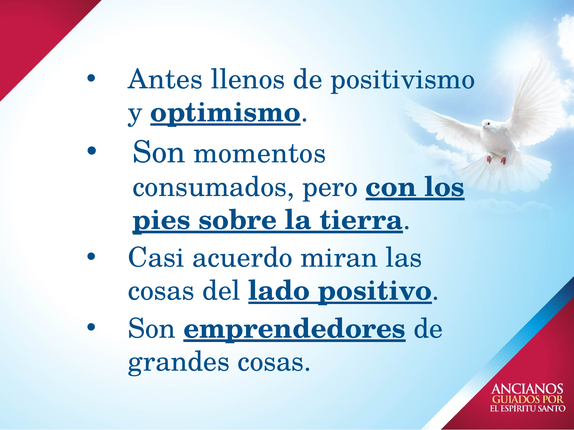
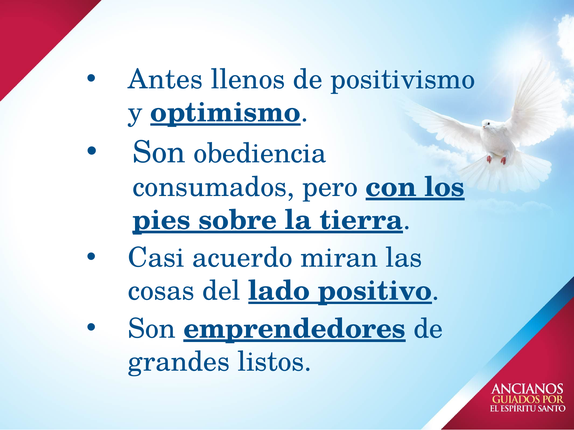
momentos: momentos -> obediencia (260, 153)
grandes cosas: cosas -> listos (275, 362)
